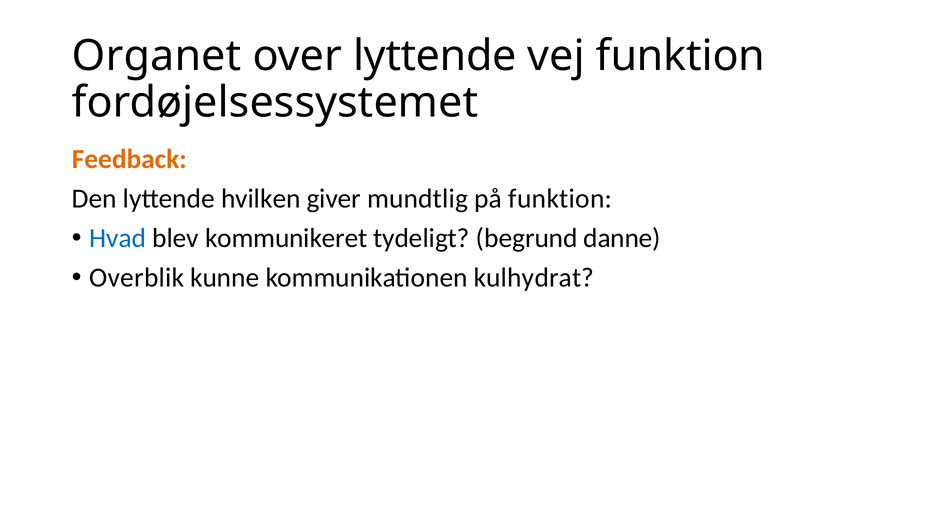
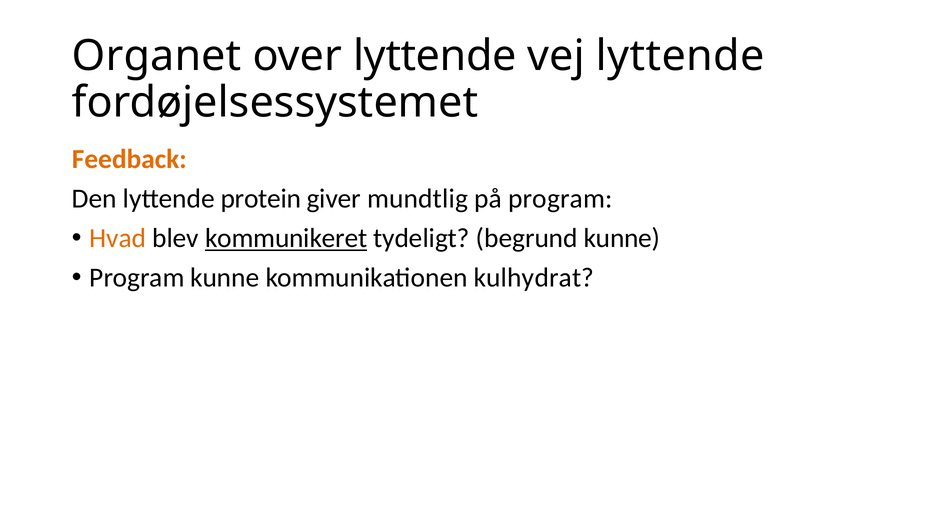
vej funktion: funktion -> lyttende (680, 56)
hvilken: hvilken -> protein (261, 199)
på funktion: funktion -> program (560, 199)
Hvad colour: blue -> orange (118, 238)
kommunikeret underline: none -> present (286, 238)
begrund danne: danne -> kunne (622, 238)
Overblik: Overblik -> Program (137, 278)
